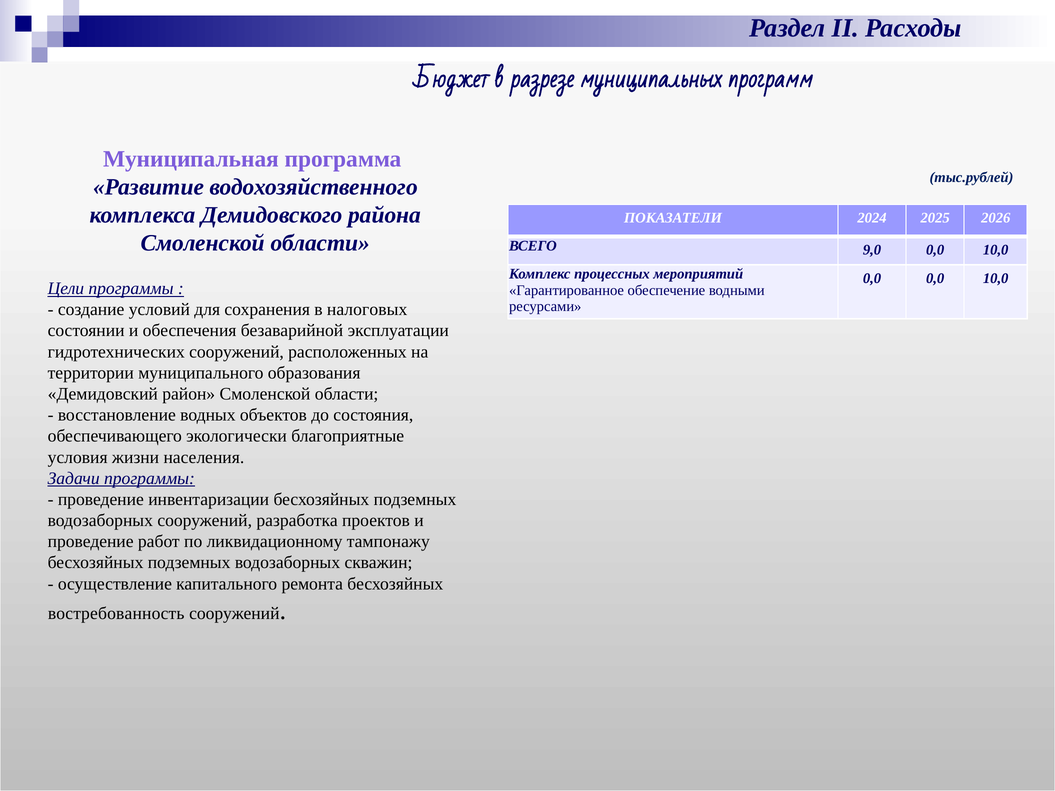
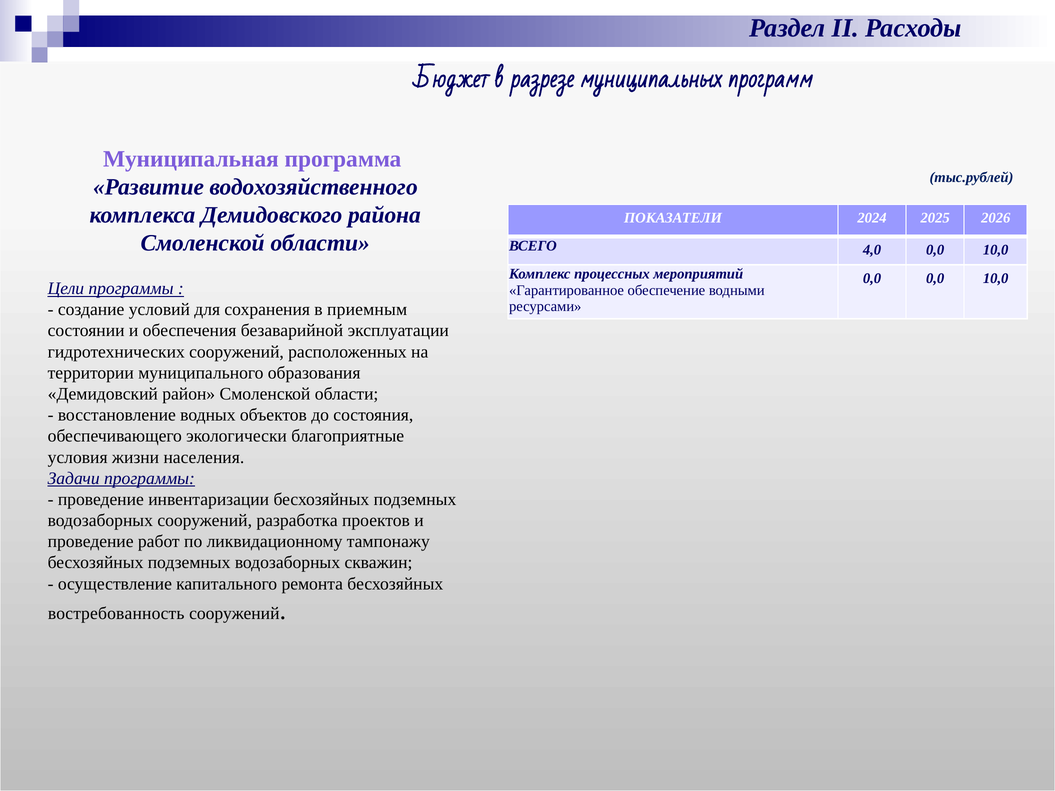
9,0: 9,0 -> 4,0 (872, 250)
налоговых: налоговых -> приемным (367, 310)
